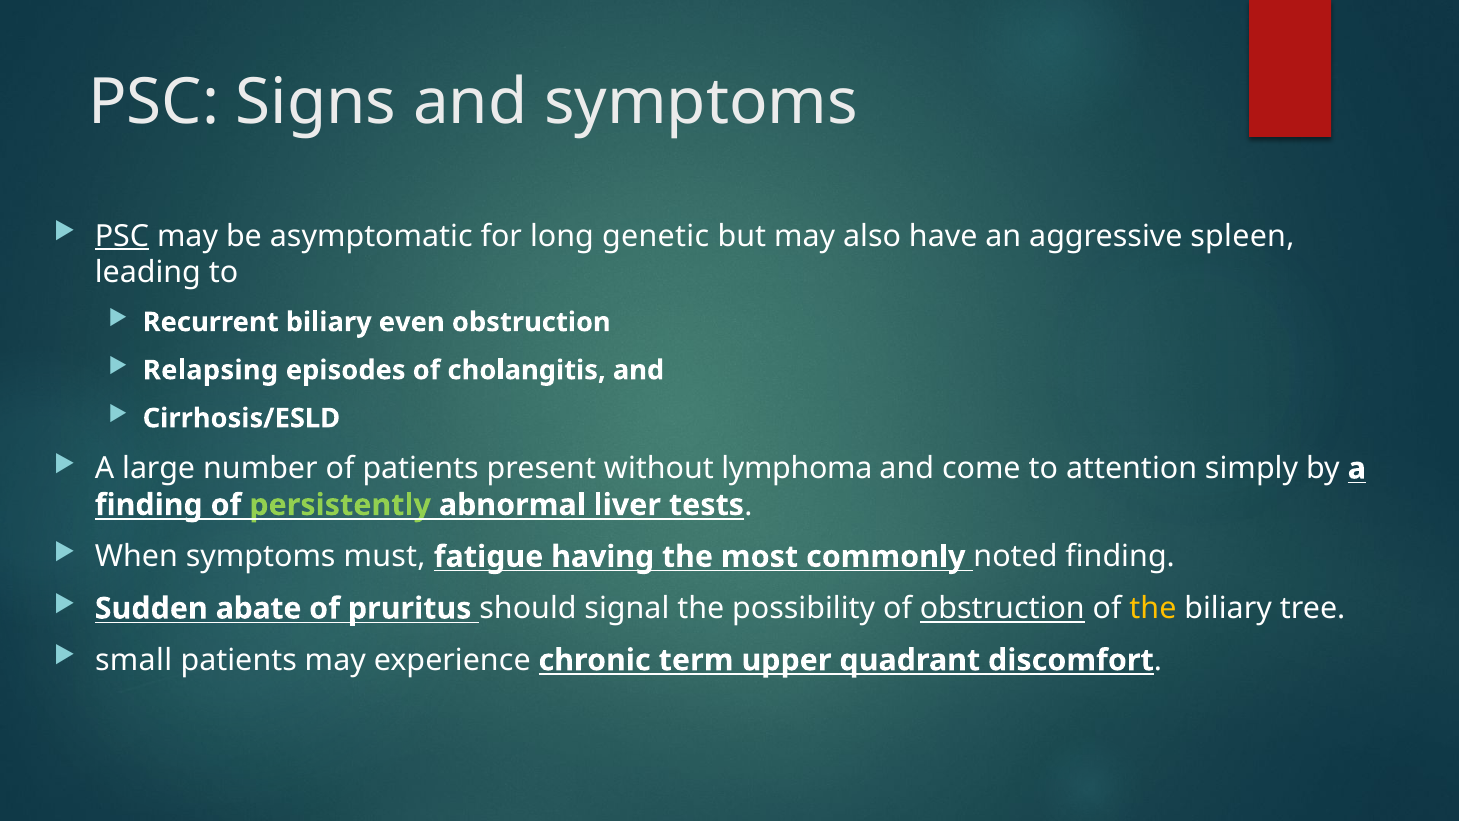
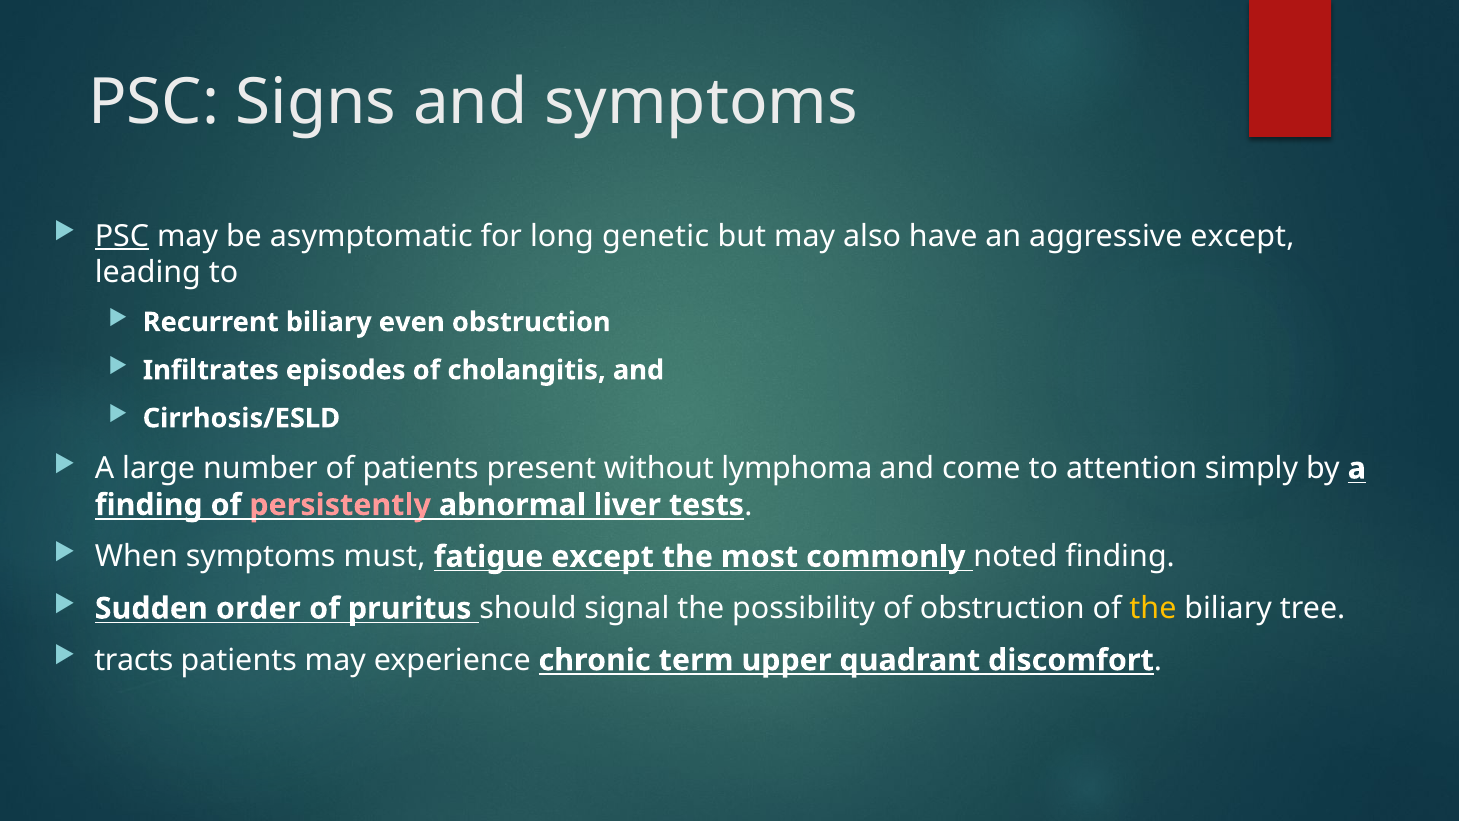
aggressive spleen: spleen -> except (1242, 236)
Relapsing: Relapsing -> Infiltrates (211, 370)
persistently colour: light green -> pink (340, 505)
fatigue having: having -> except (603, 557)
abate: abate -> order (258, 608)
obstruction underline: present -> none (1002, 608)
small: small -> tracts (134, 660)
